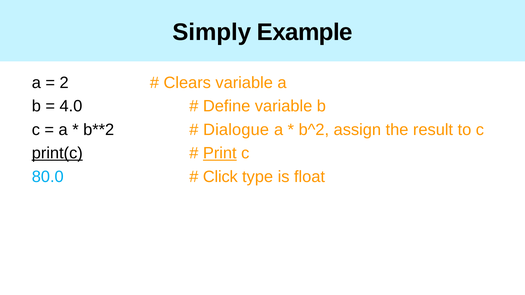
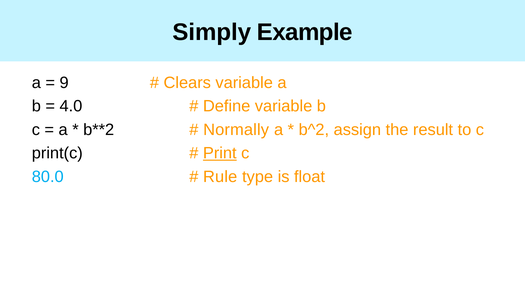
2: 2 -> 9 (64, 83)
Dialogue: Dialogue -> Normally (236, 130)
print(c underline: present -> none (57, 153)
Click: Click -> Rule (220, 177)
